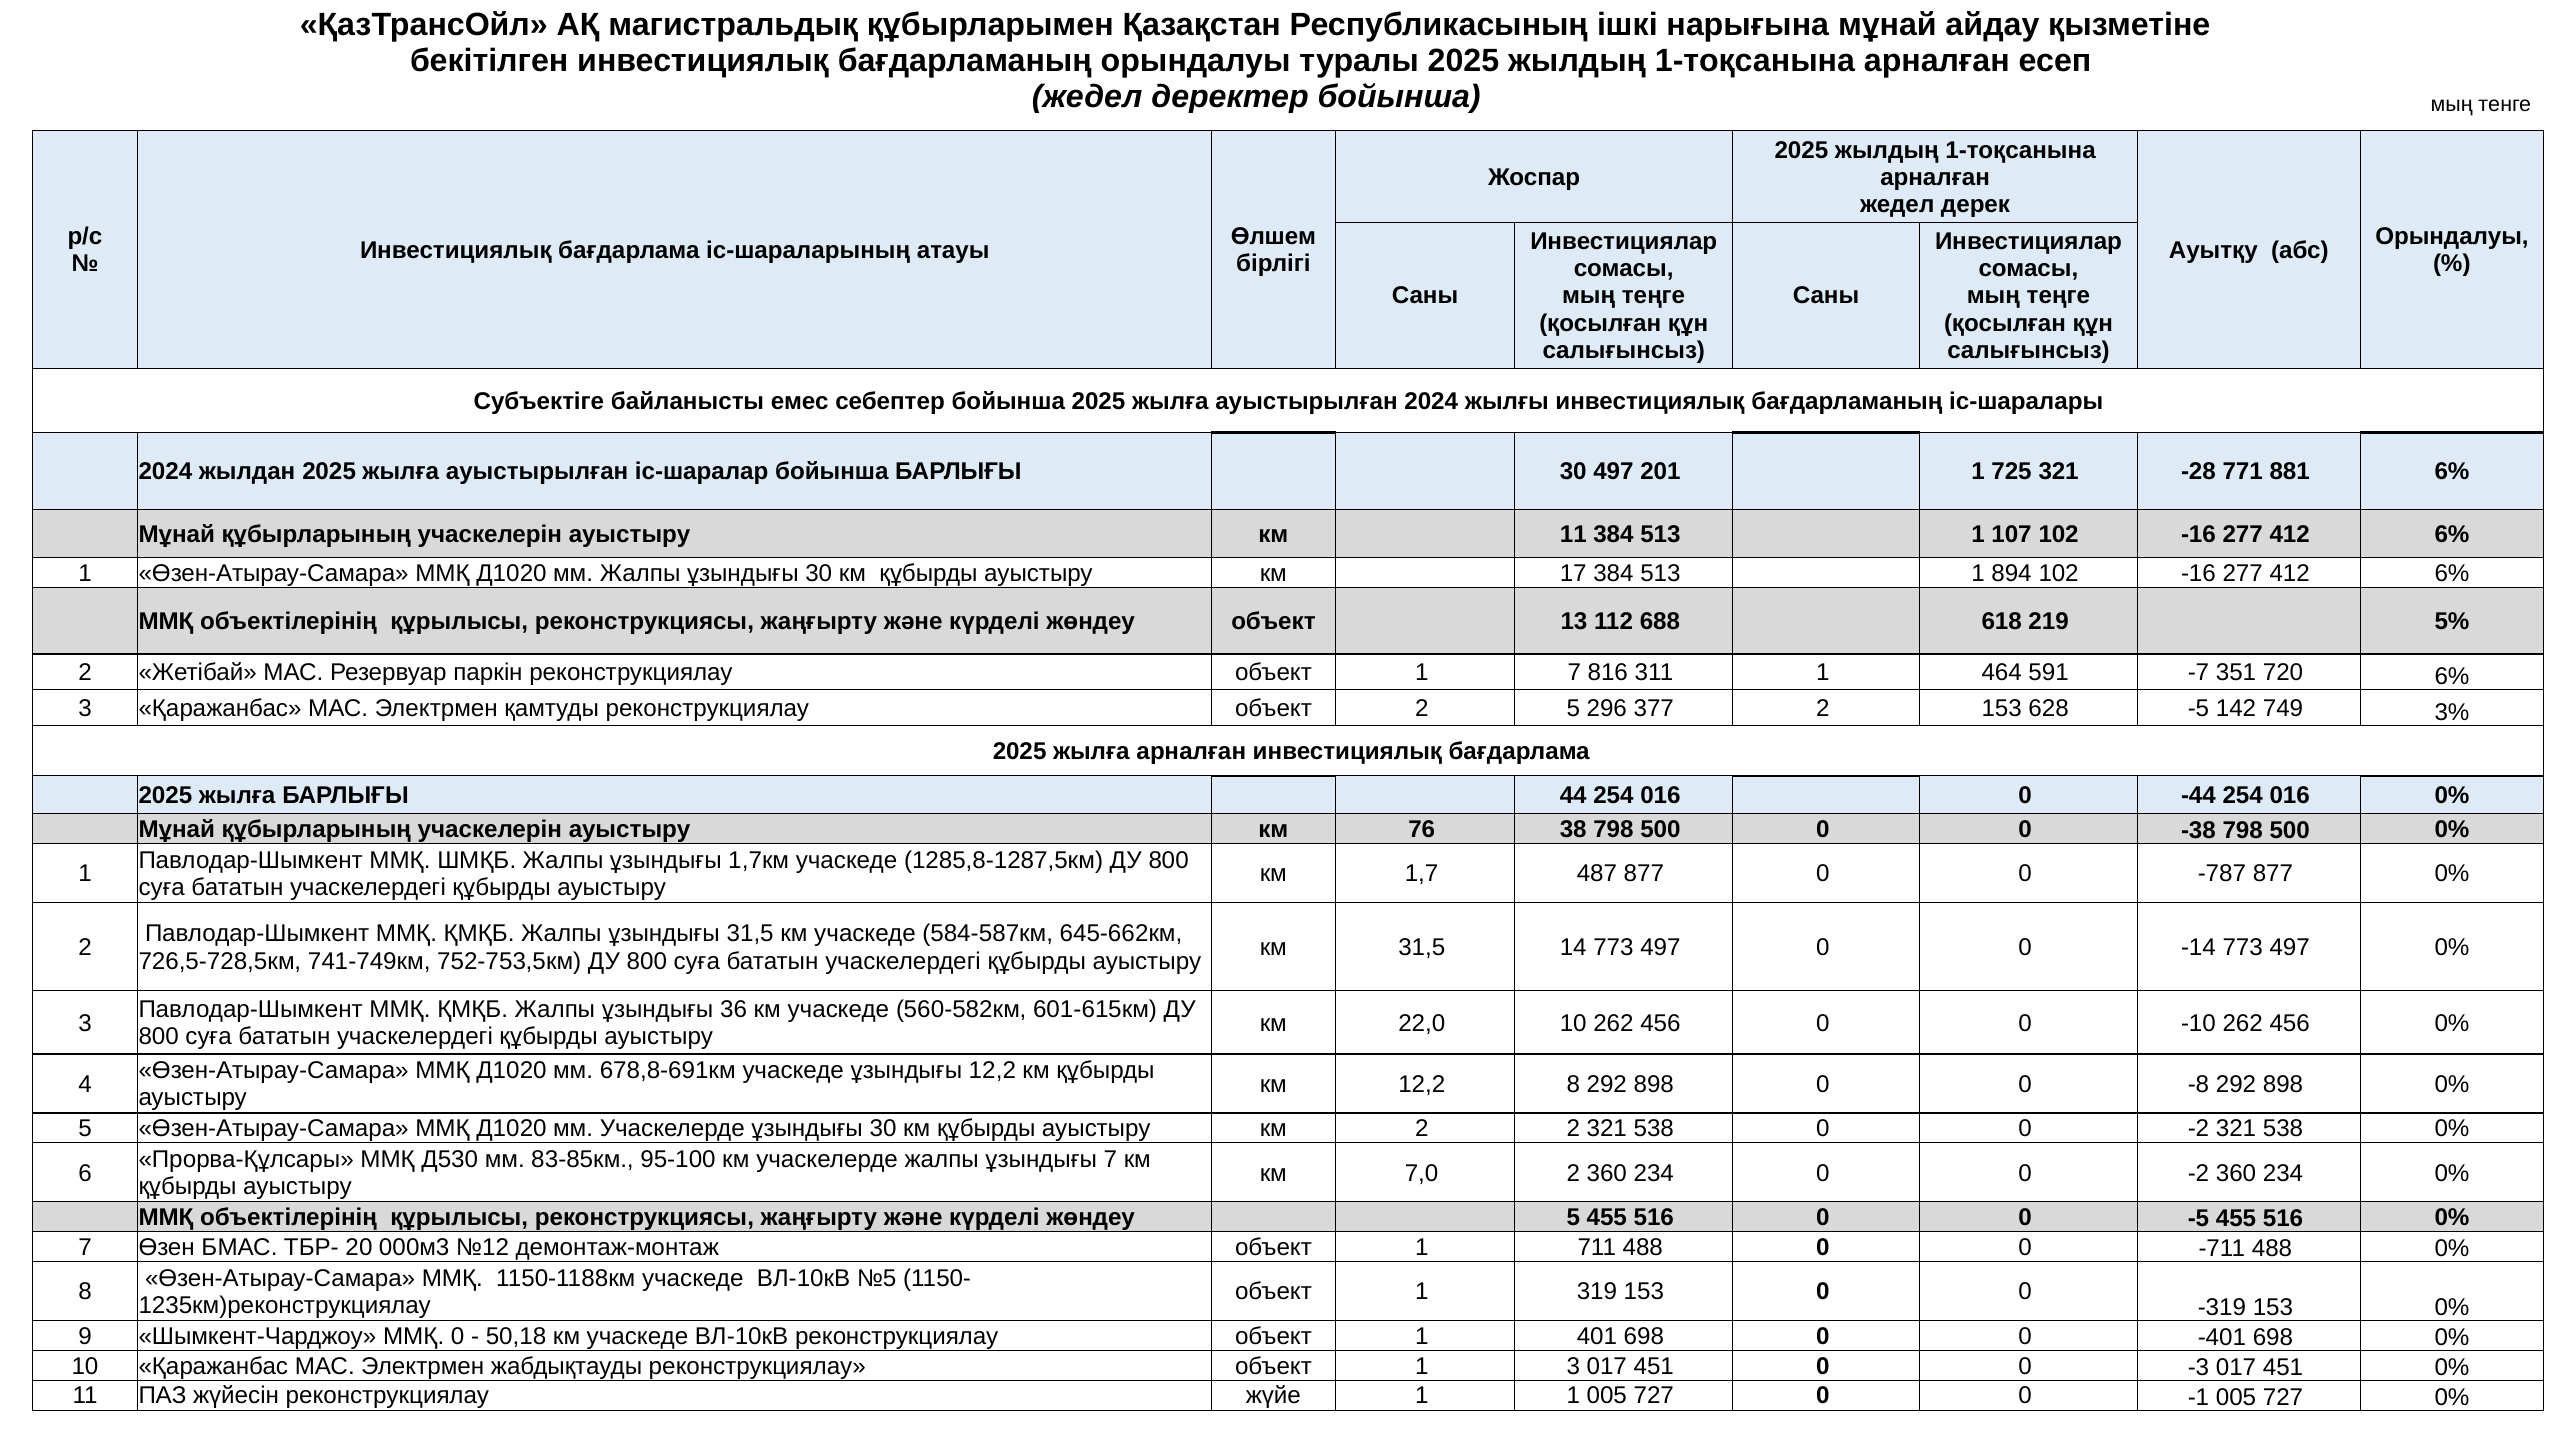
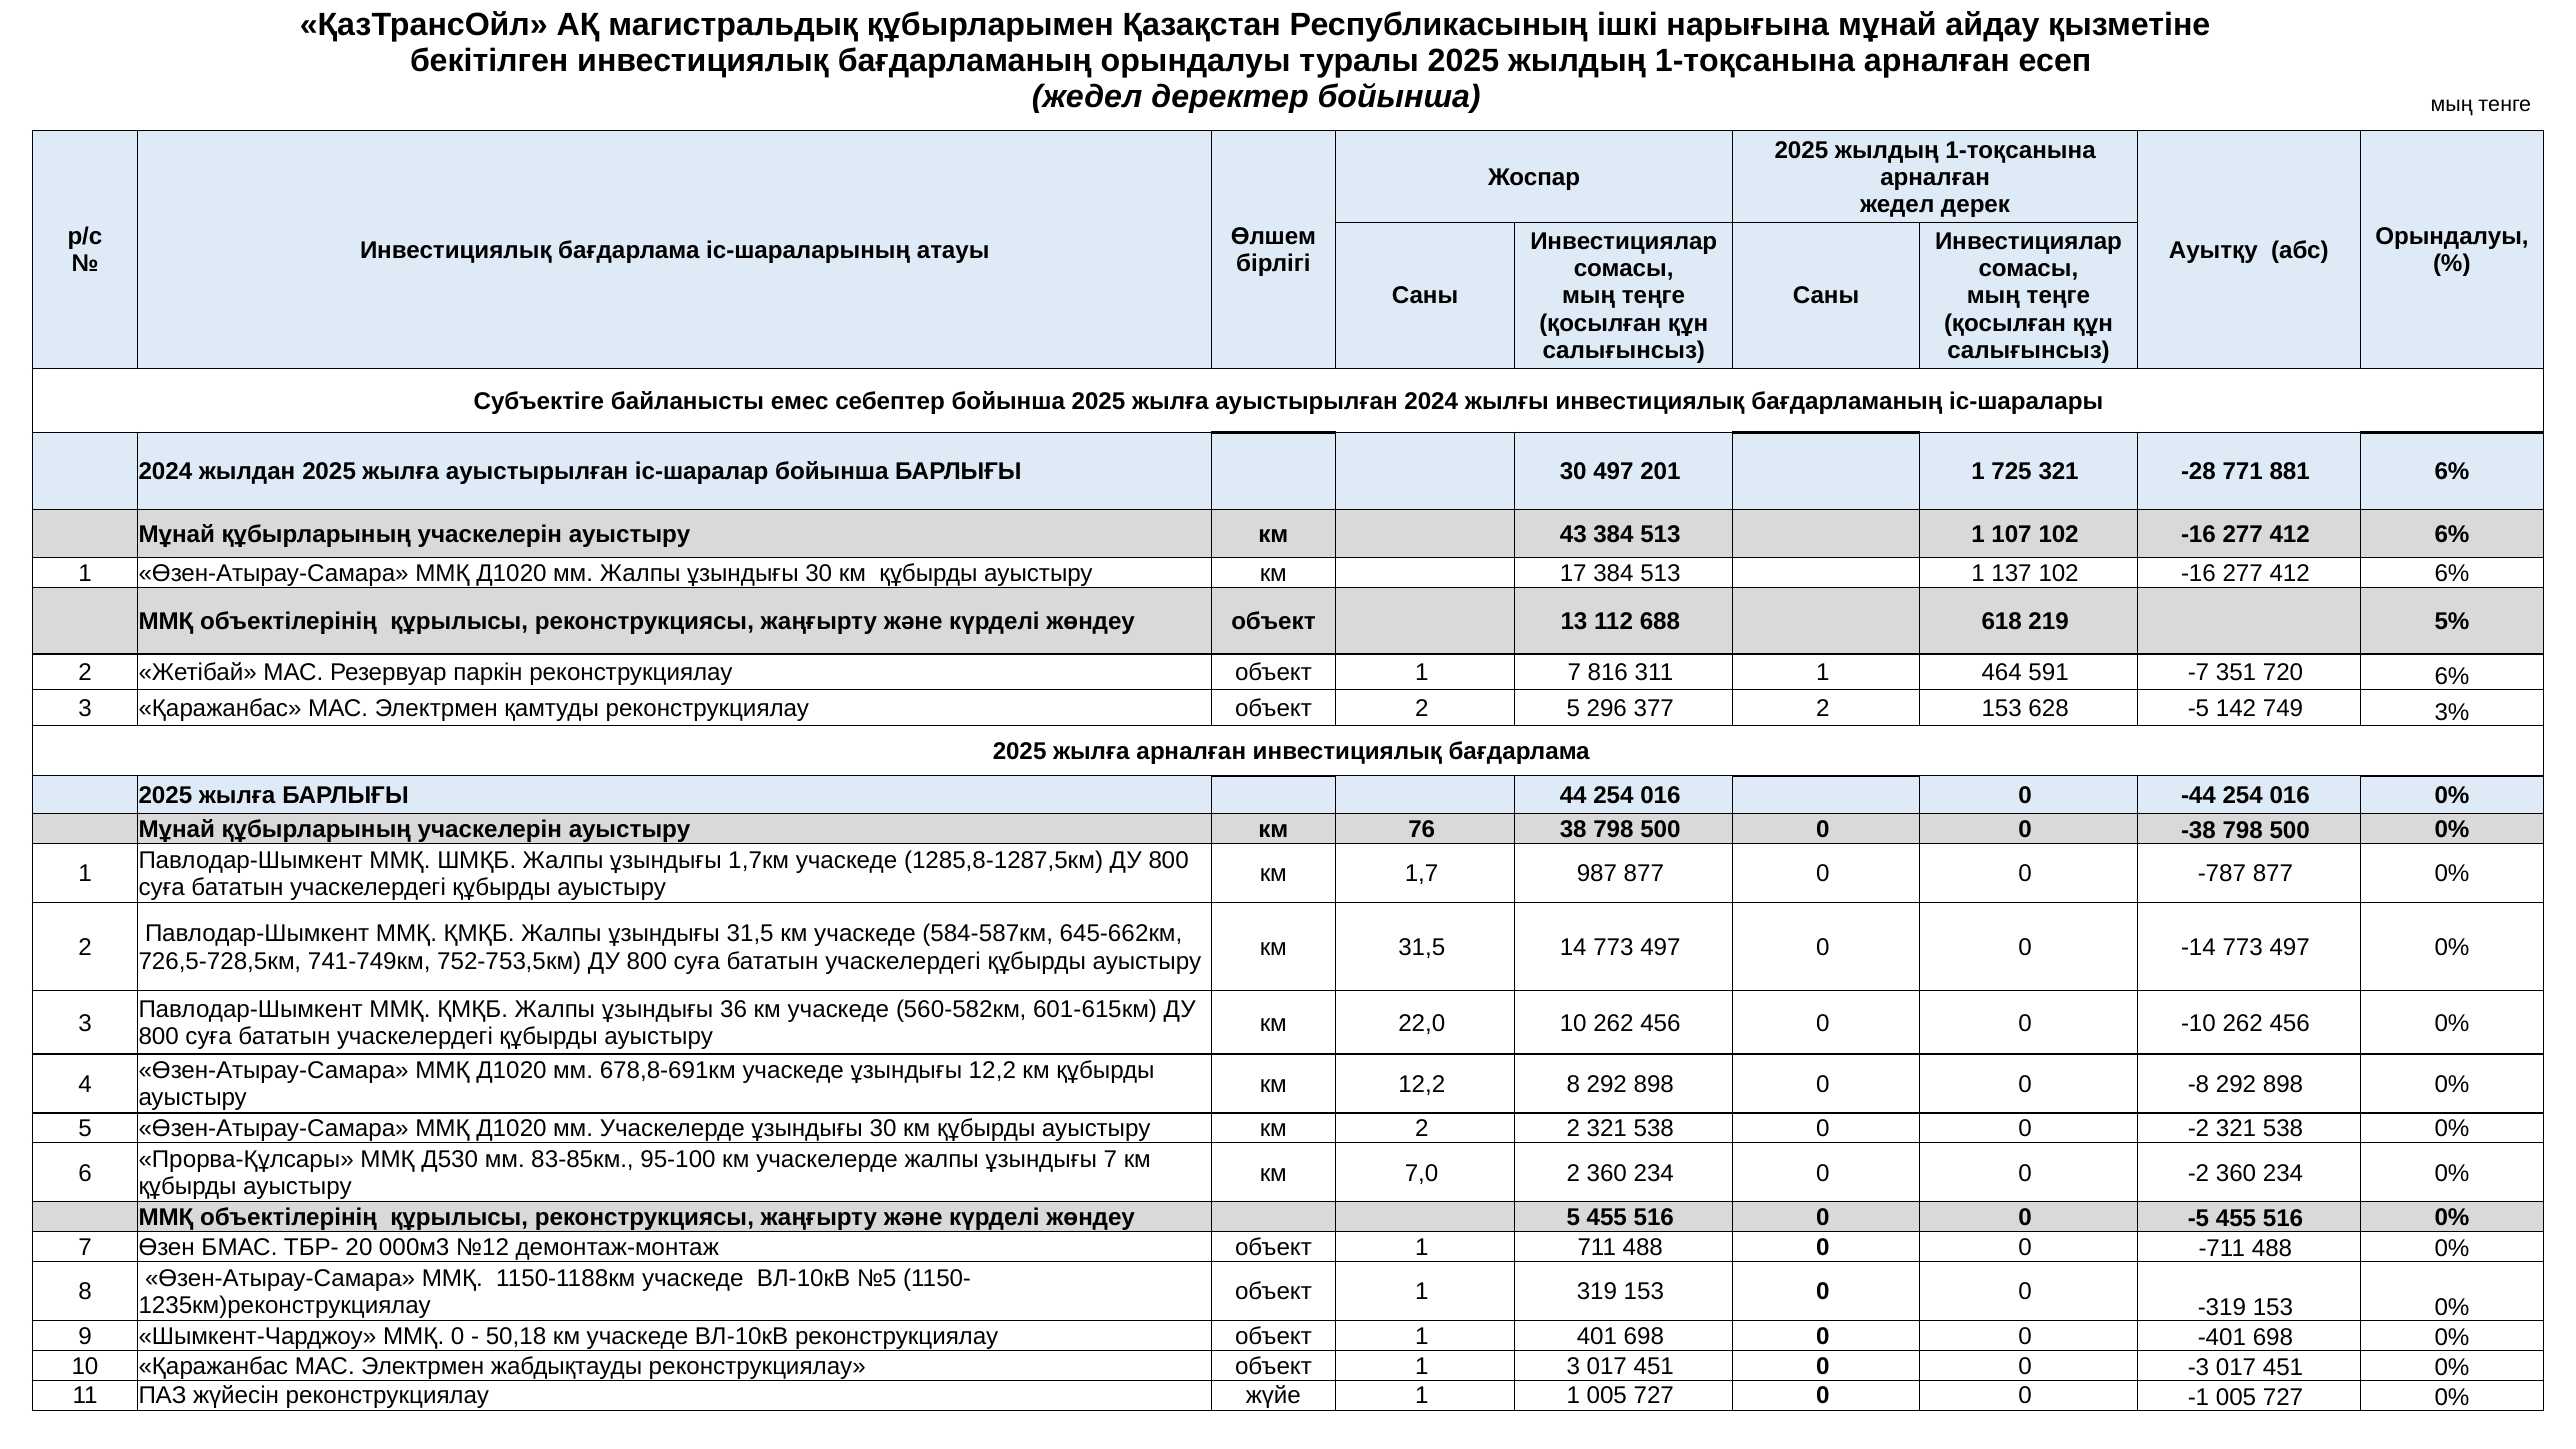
км 11: 11 -> 43 (1573, 534)
894: 894 -> 137 (2012, 573)
487: 487 -> 987 (1597, 874)
